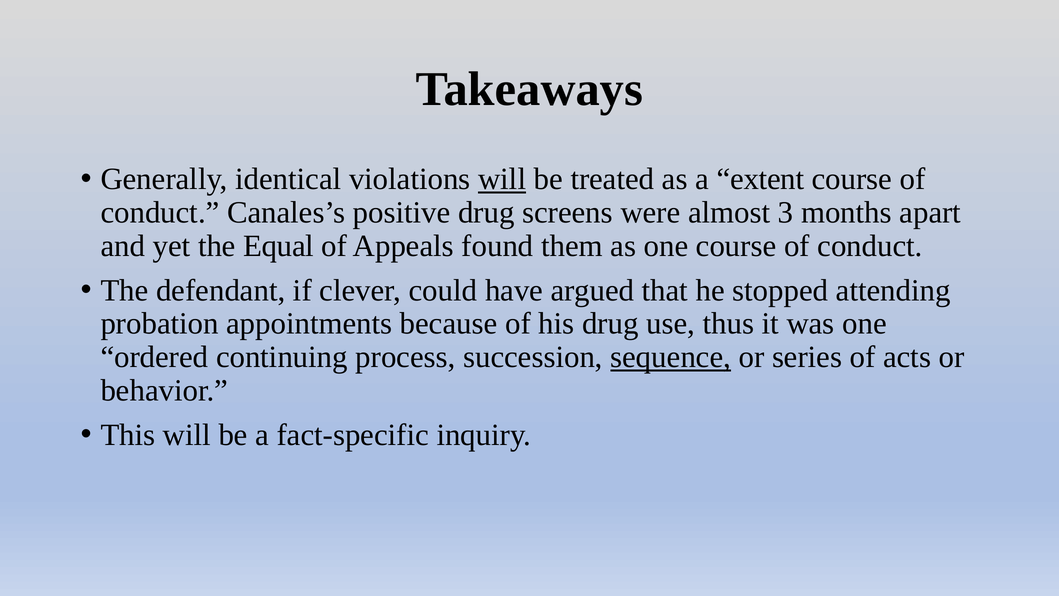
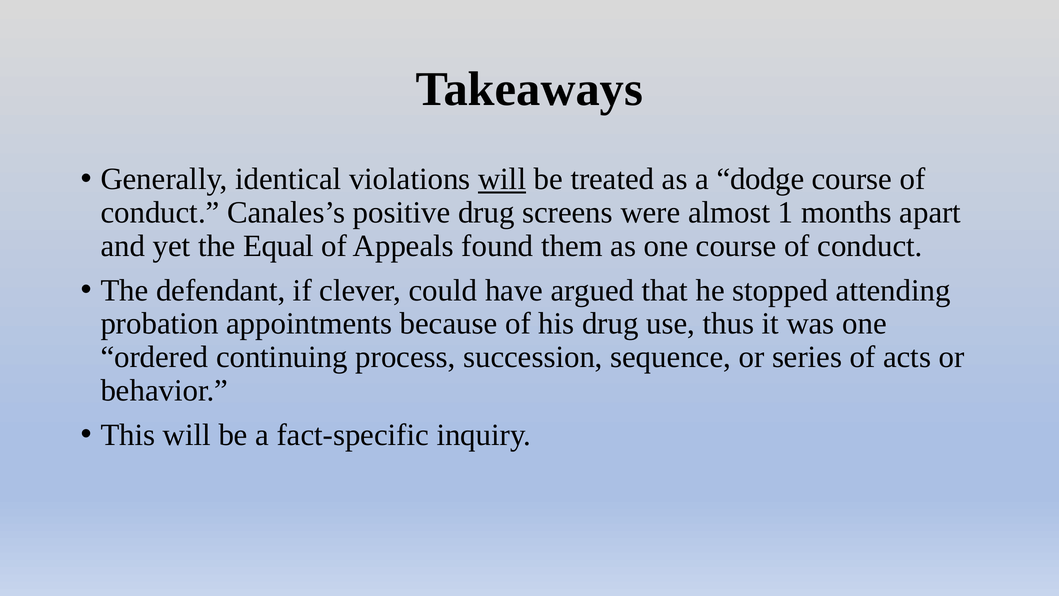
extent: extent -> dodge (760, 179)
3: 3 -> 1 (786, 212)
sequence underline: present -> none (671, 357)
